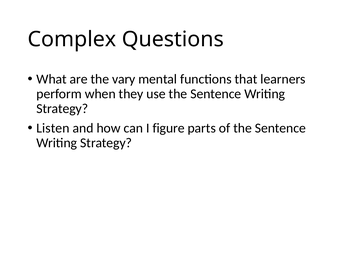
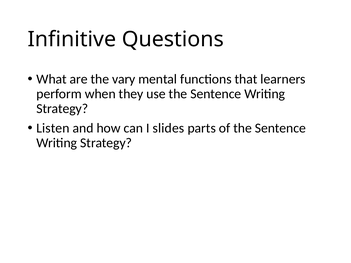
Complex: Complex -> Infinitive (72, 39)
figure: figure -> slides (168, 128)
